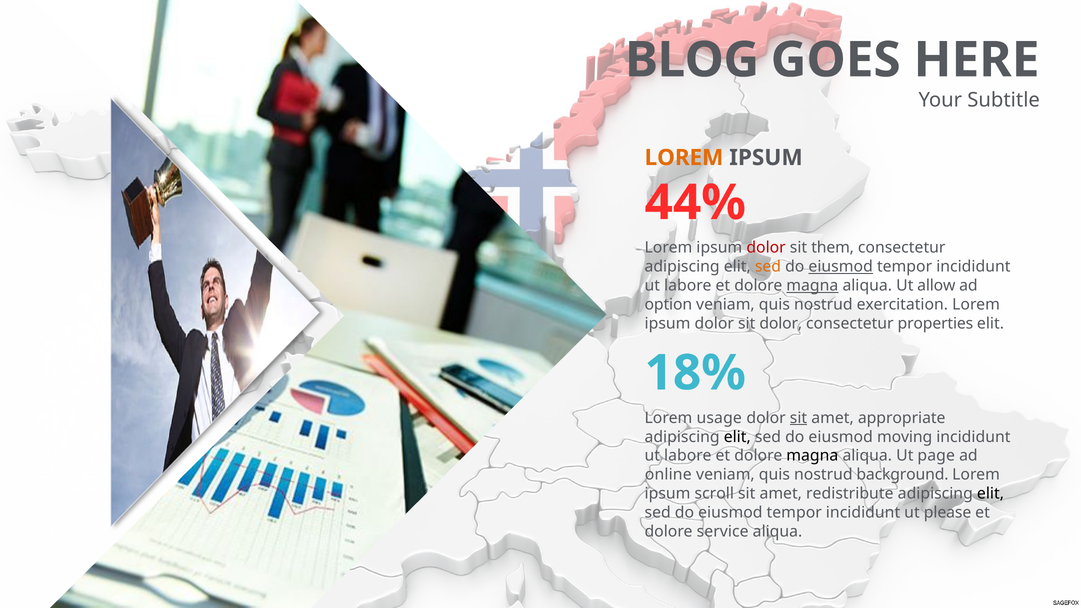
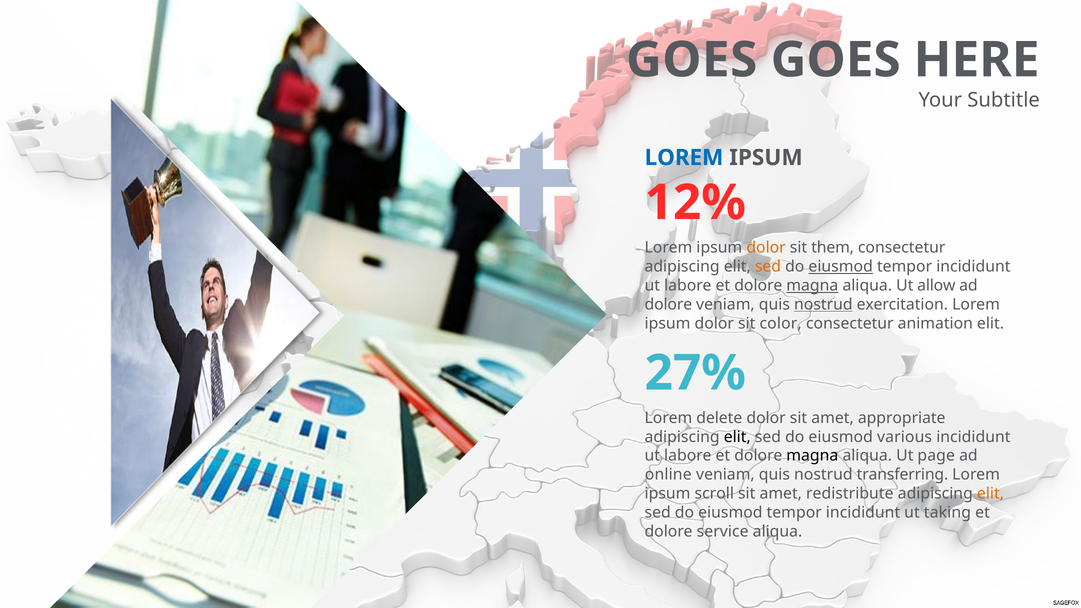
BLOG: BLOG -> GOES (692, 60)
LOREM colour: orange -> blue (684, 158)
44%: 44% -> 12% (695, 203)
dolor colour: red -> orange (766, 248)
option: option -> dolore (668, 304)
nostrud underline: none -> present (823, 304)
sit dolor: dolor -> color (781, 323)
properties: properties -> animation (935, 323)
18%: 18% -> 27% (695, 373)
usage: usage -> delete (719, 418)
sit underline: present -> none (799, 418)
moving: moving -> various (905, 437)
background: background -> transferring (902, 475)
elit colour: black -> orange (990, 494)
please: please -> taking (947, 513)
